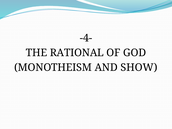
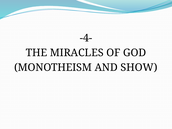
RATIONAL: RATIONAL -> MIRACLES (77, 53)
